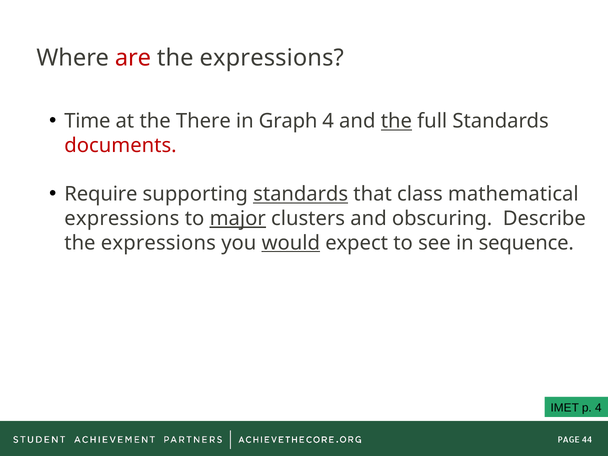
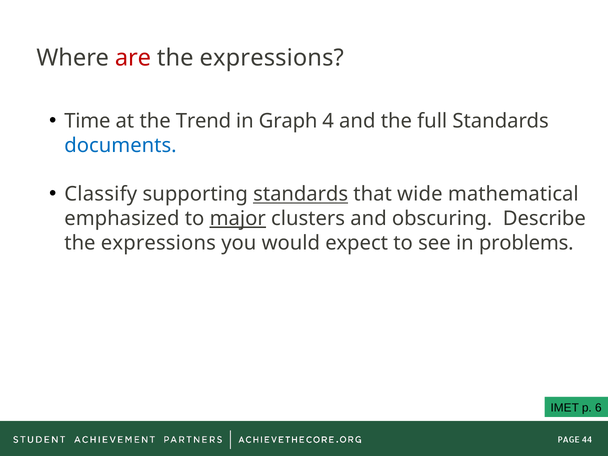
There: There -> Trend (203, 121)
the underline: present -> none (396, 121)
documents colour: red -> blue (121, 146)
Require: Require -> Classify (101, 194)
class: class -> wide (420, 194)
expressions: expressions -> emphasized (122, 219)
would underline: present -> none (291, 243)
sequence: sequence -> problems (526, 243)
p 4: 4 -> 6 (598, 408)
